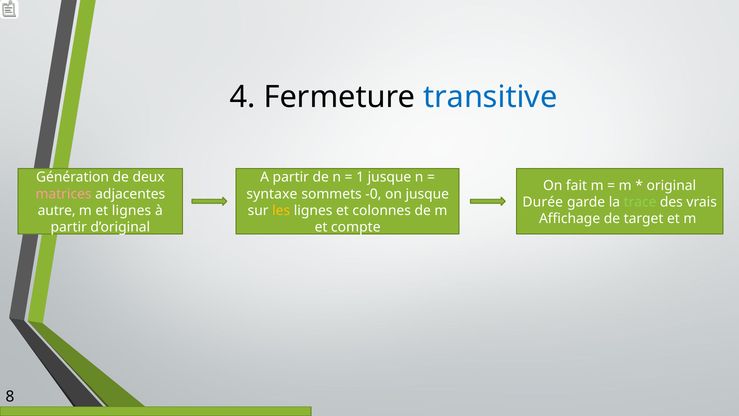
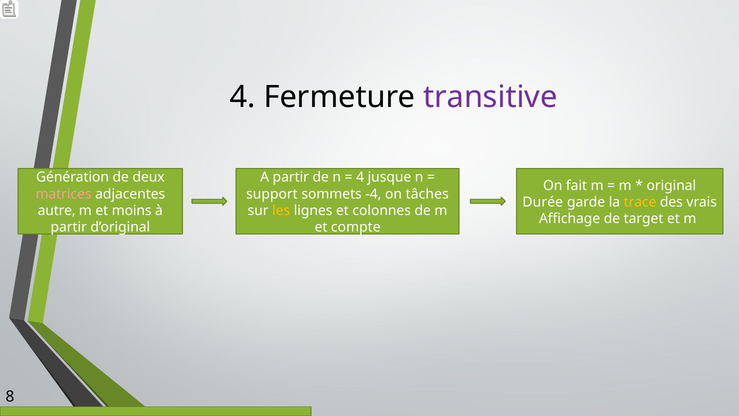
transitive colour: blue -> purple (490, 97)
1: 1 -> 4 (360, 177)
syntaxe: syntaxe -> support (272, 194)
-0: -0 -> -4 (373, 194)
on jusque: jusque -> tâches (427, 194)
trace colour: light green -> yellow (640, 202)
et lignes: lignes -> moins (132, 210)
